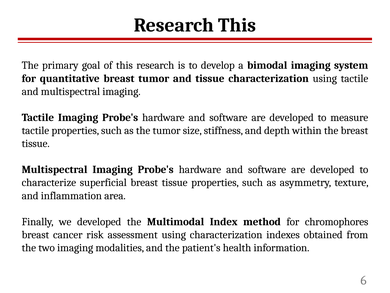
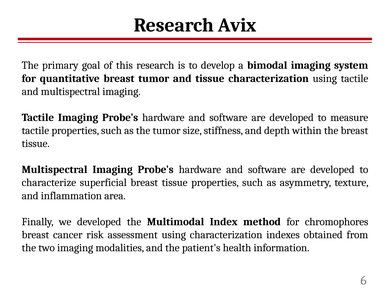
Research This: This -> Avix (237, 25)
